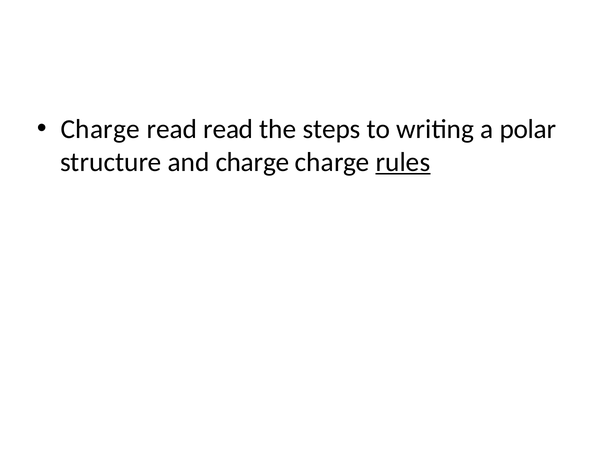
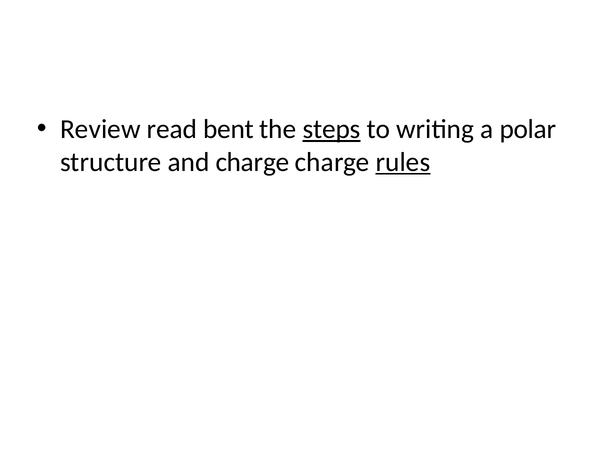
Charge: Charge -> Review (100, 129)
read read: read -> bent (228, 129)
steps underline: none -> present (332, 129)
